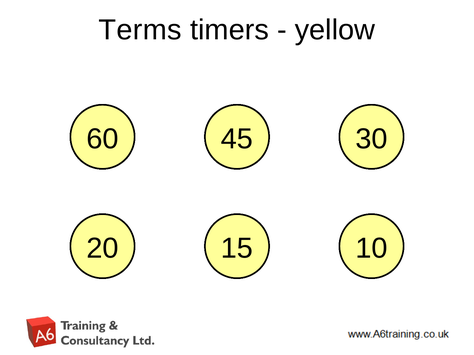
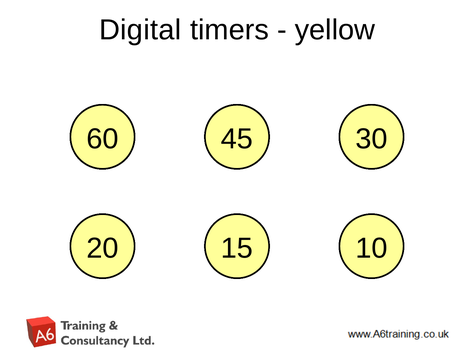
Terms: Terms -> Digital (140, 30)
